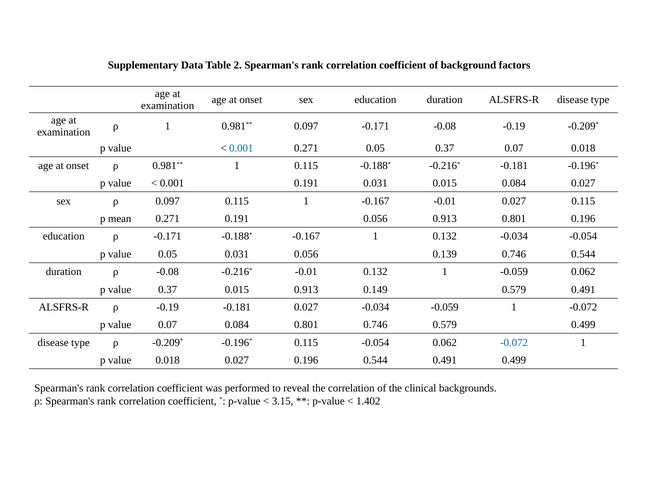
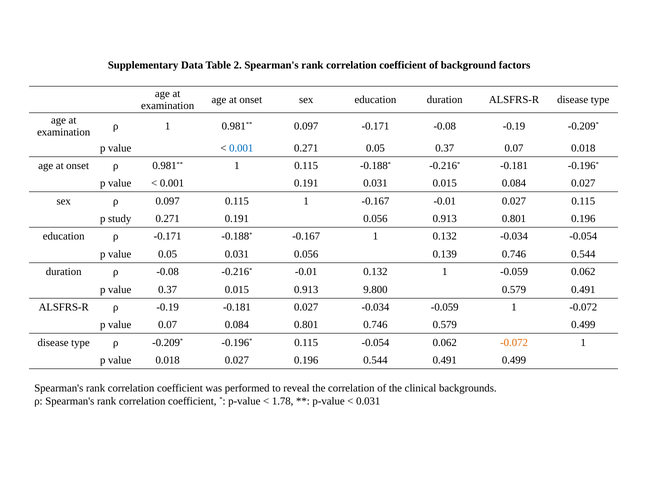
mean: mean -> study (120, 219)
0.149: 0.149 -> 9.800 (375, 290)
-0.072 colour: blue -> orange (514, 343)
3.15: 3.15 -> 1.78 (283, 402)
1.402: 1.402 -> 0.031 (368, 402)
